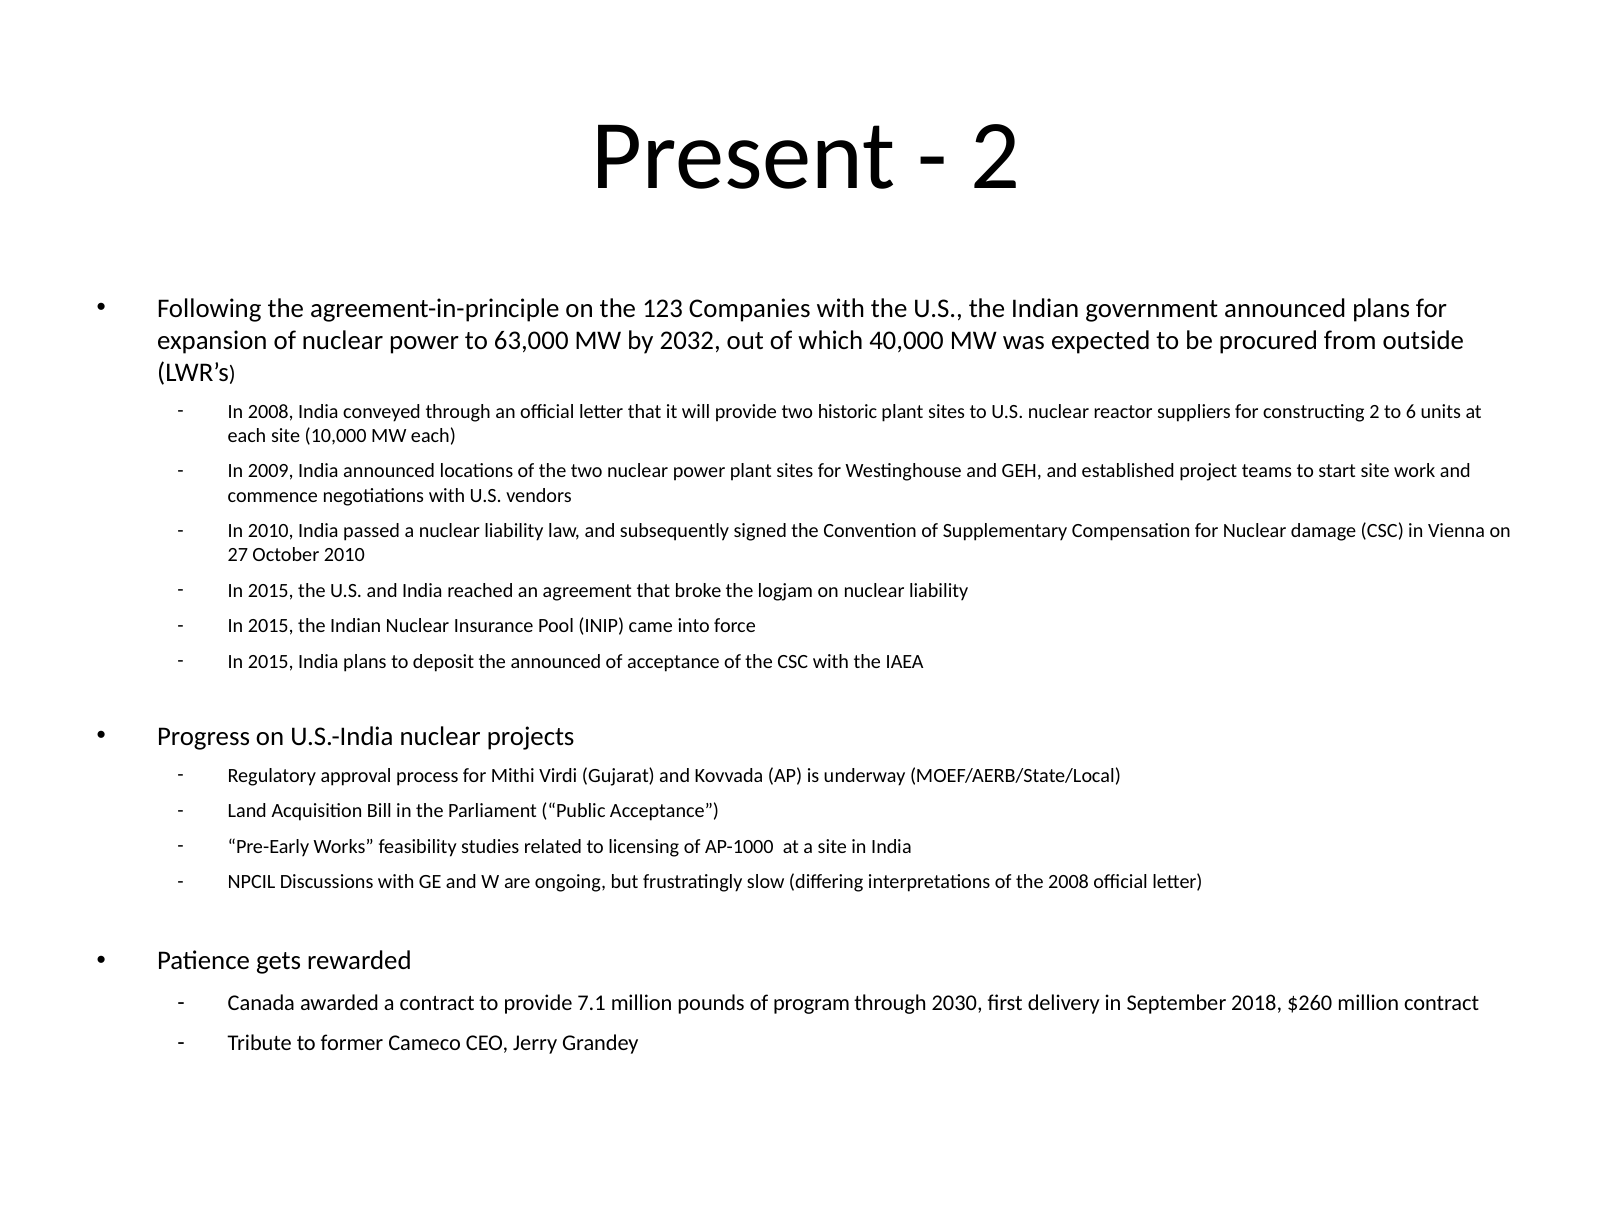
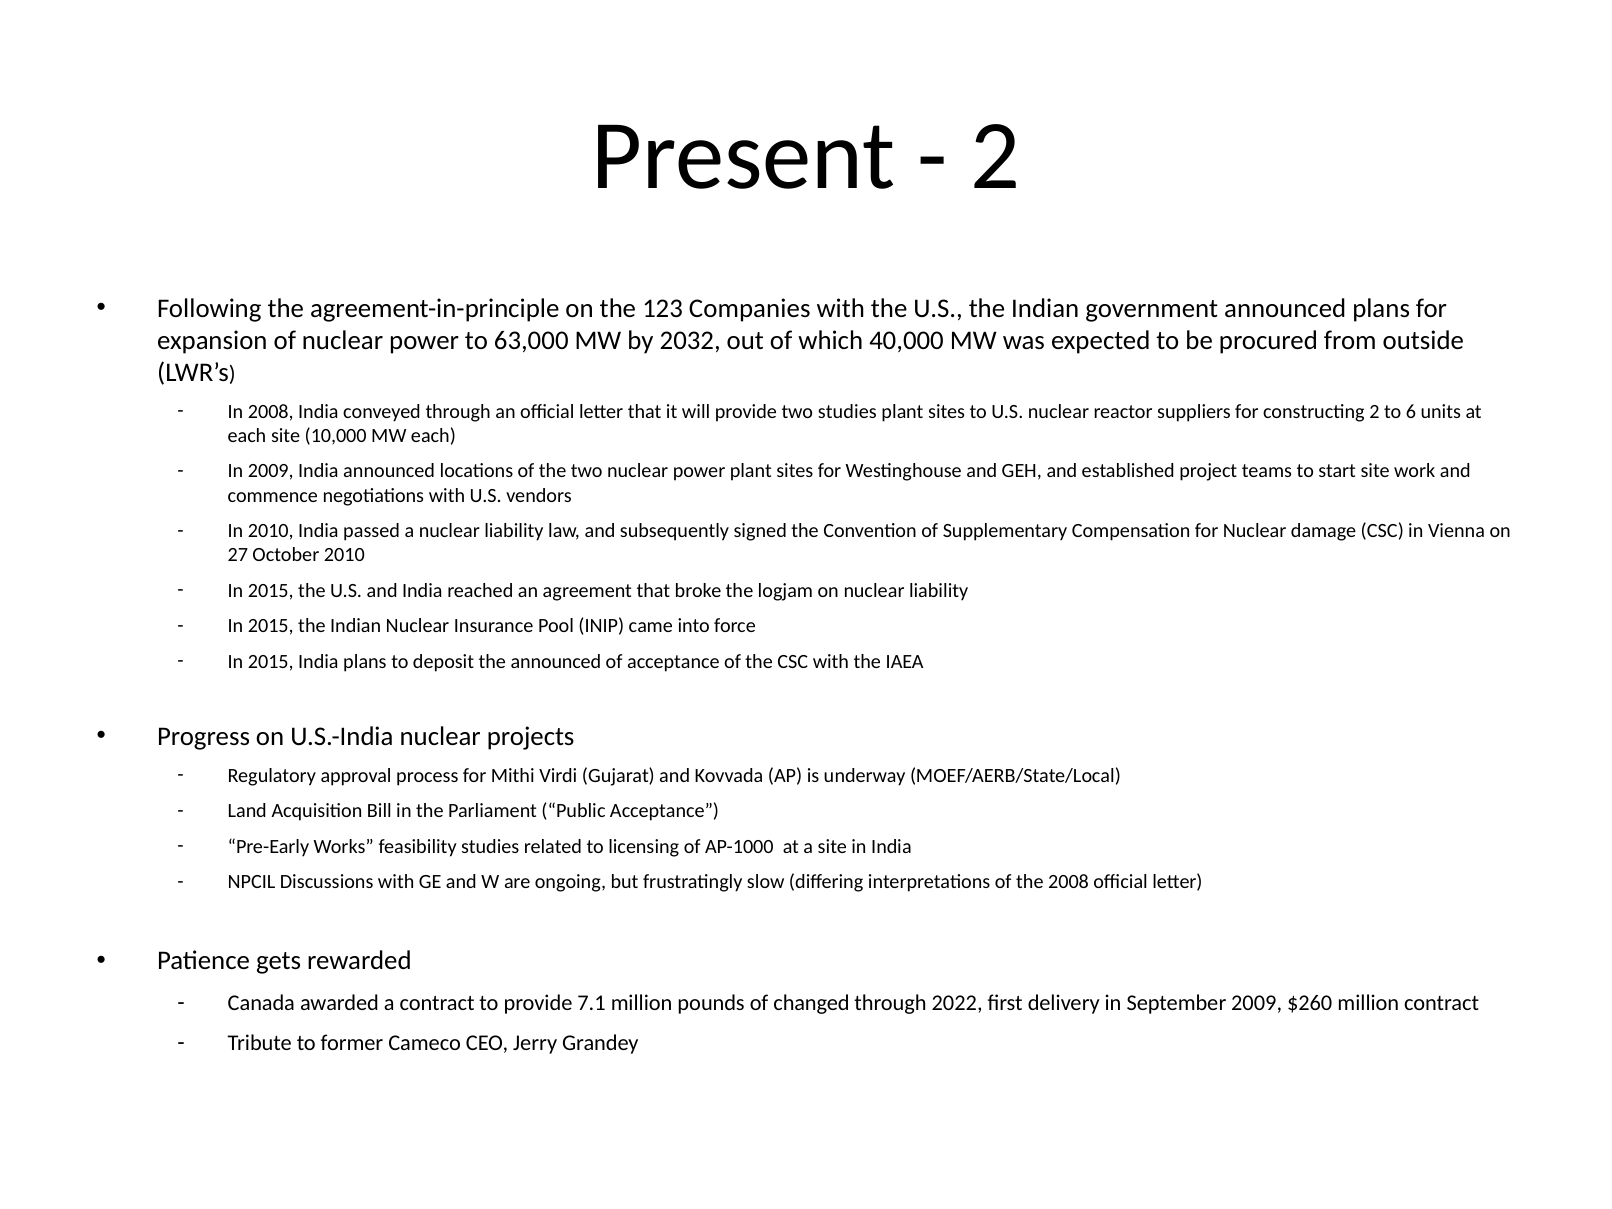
two historic: historic -> studies (847, 412)
program: program -> changed (812, 1003)
2030: 2030 -> 2022 (957, 1003)
September 2018: 2018 -> 2009 (1257, 1003)
